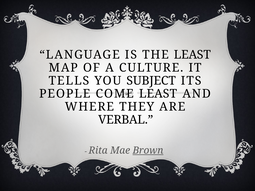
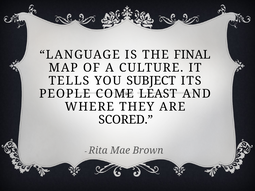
THE LEAST: LEAST -> FINAL (192, 55)
VERBAL: VERBAL -> SCORED (126, 120)
Brown underline: present -> none (148, 151)
